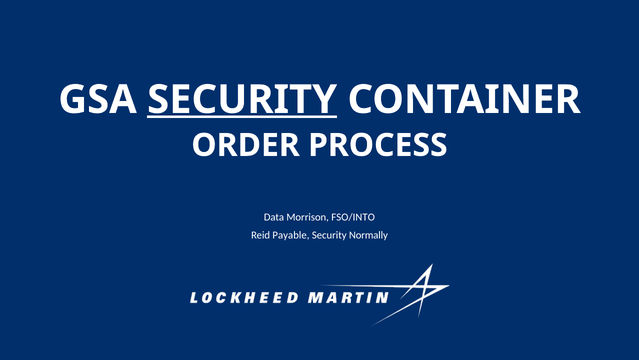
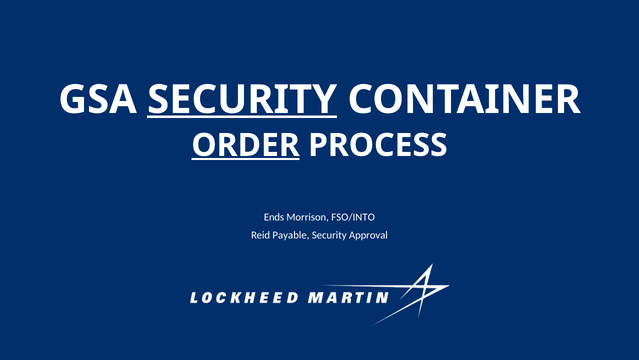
ORDER underline: none -> present (246, 145)
Data: Data -> Ends (274, 217)
Normally: Normally -> Approval (368, 235)
